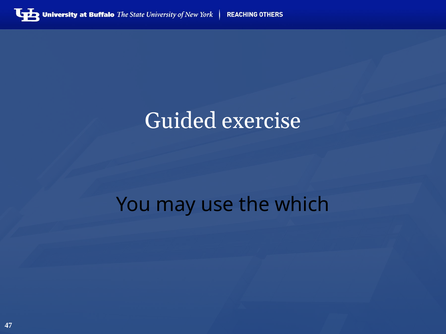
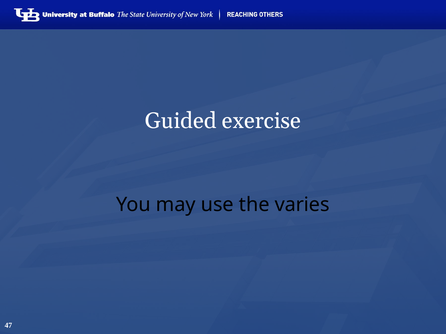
which: which -> varies (302, 205)
